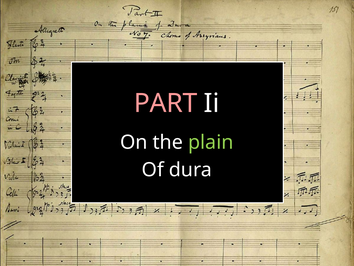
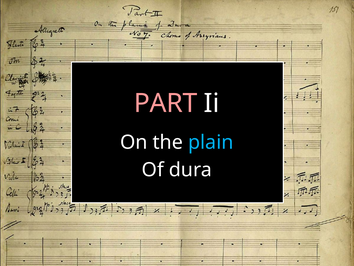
plain colour: light green -> light blue (211, 142)
